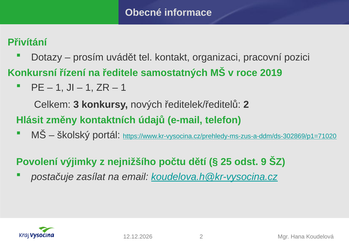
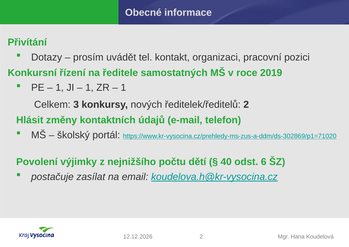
25: 25 -> 40 (226, 162)
9: 9 -> 6 (264, 162)
